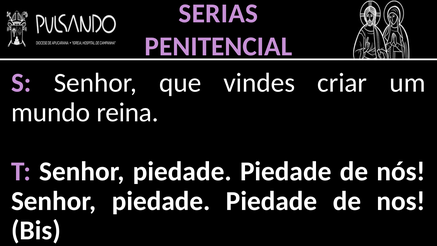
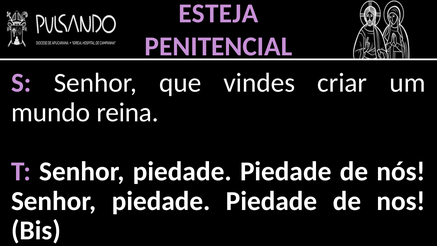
SERIAS: SERIAS -> ESTEJA (218, 14)
